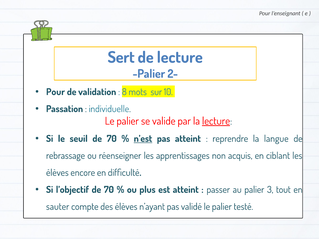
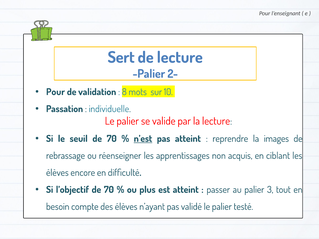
lecture underline: present -> none (216, 121)
langue: langue -> images (276, 139)
sauter: sauter -> besoin (58, 207)
